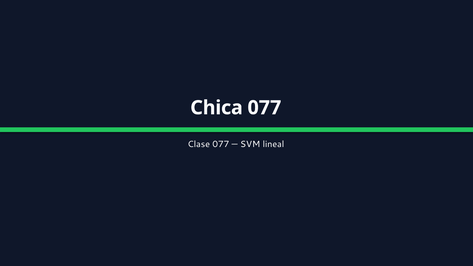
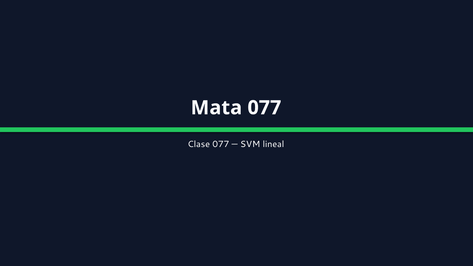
Chica: Chica -> Mata (216, 108)
